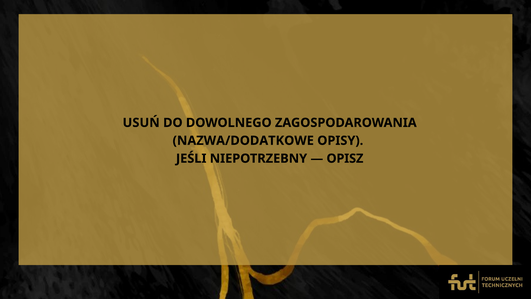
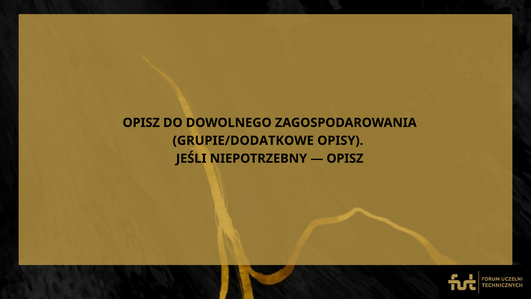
USUŃ: USUŃ -> OPISZ (141, 123)
NAZWA/DODATKOWE: NAZWA/DODATKOWE -> GRUPIE/DODATKOWE (243, 140)
